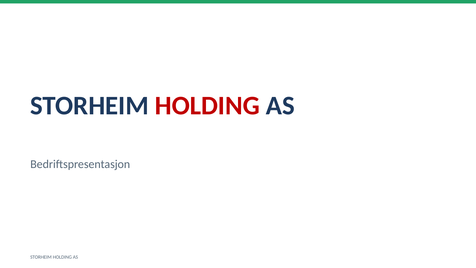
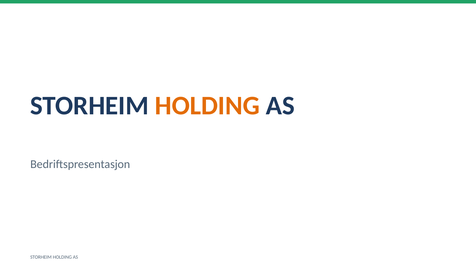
HOLDING colour: red -> orange (207, 106)
